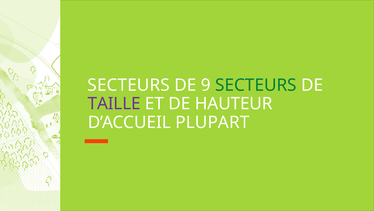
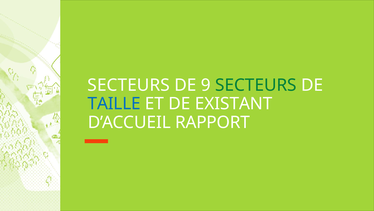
TAILLE colour: purple -> blue (114, 103)
HAUTEUR: HAUTEUR -> EXISTANT (234, 103)
PLUPART: PLUPART -> RAPPORT (212, 122)
